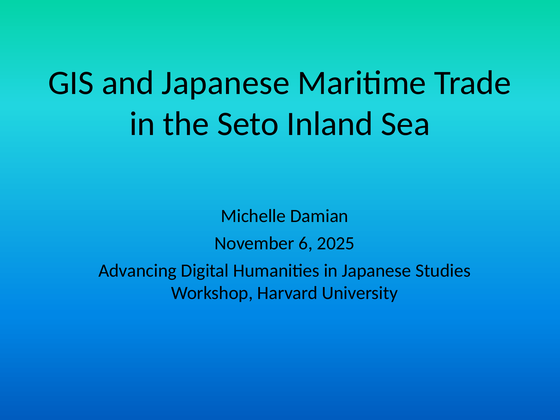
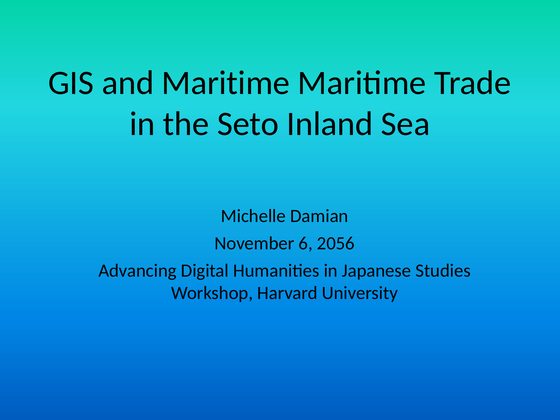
and Japanese: Japanese -> Maritime (226, 83)
2025: 2025 -> 2056 (336, 243)
